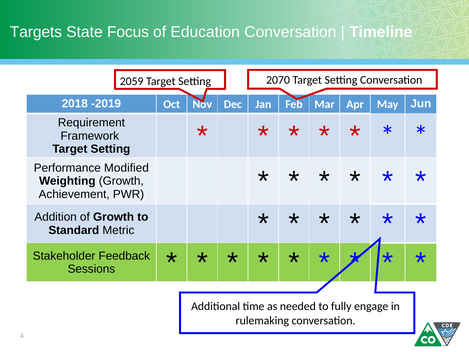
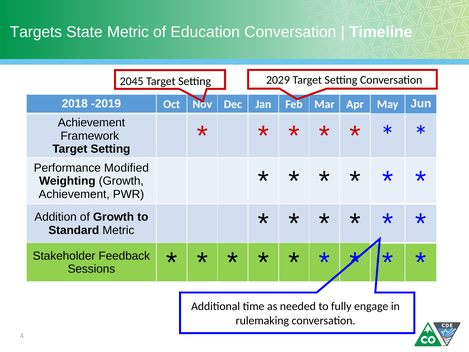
State Focus: Focus -> Metric (128, 32)
2070: 2070 -> 2029 (278, 80)
2059: 2059 -> 2045 (132, 81)
Requirement: Requirement -> Achievement (91, 123)
